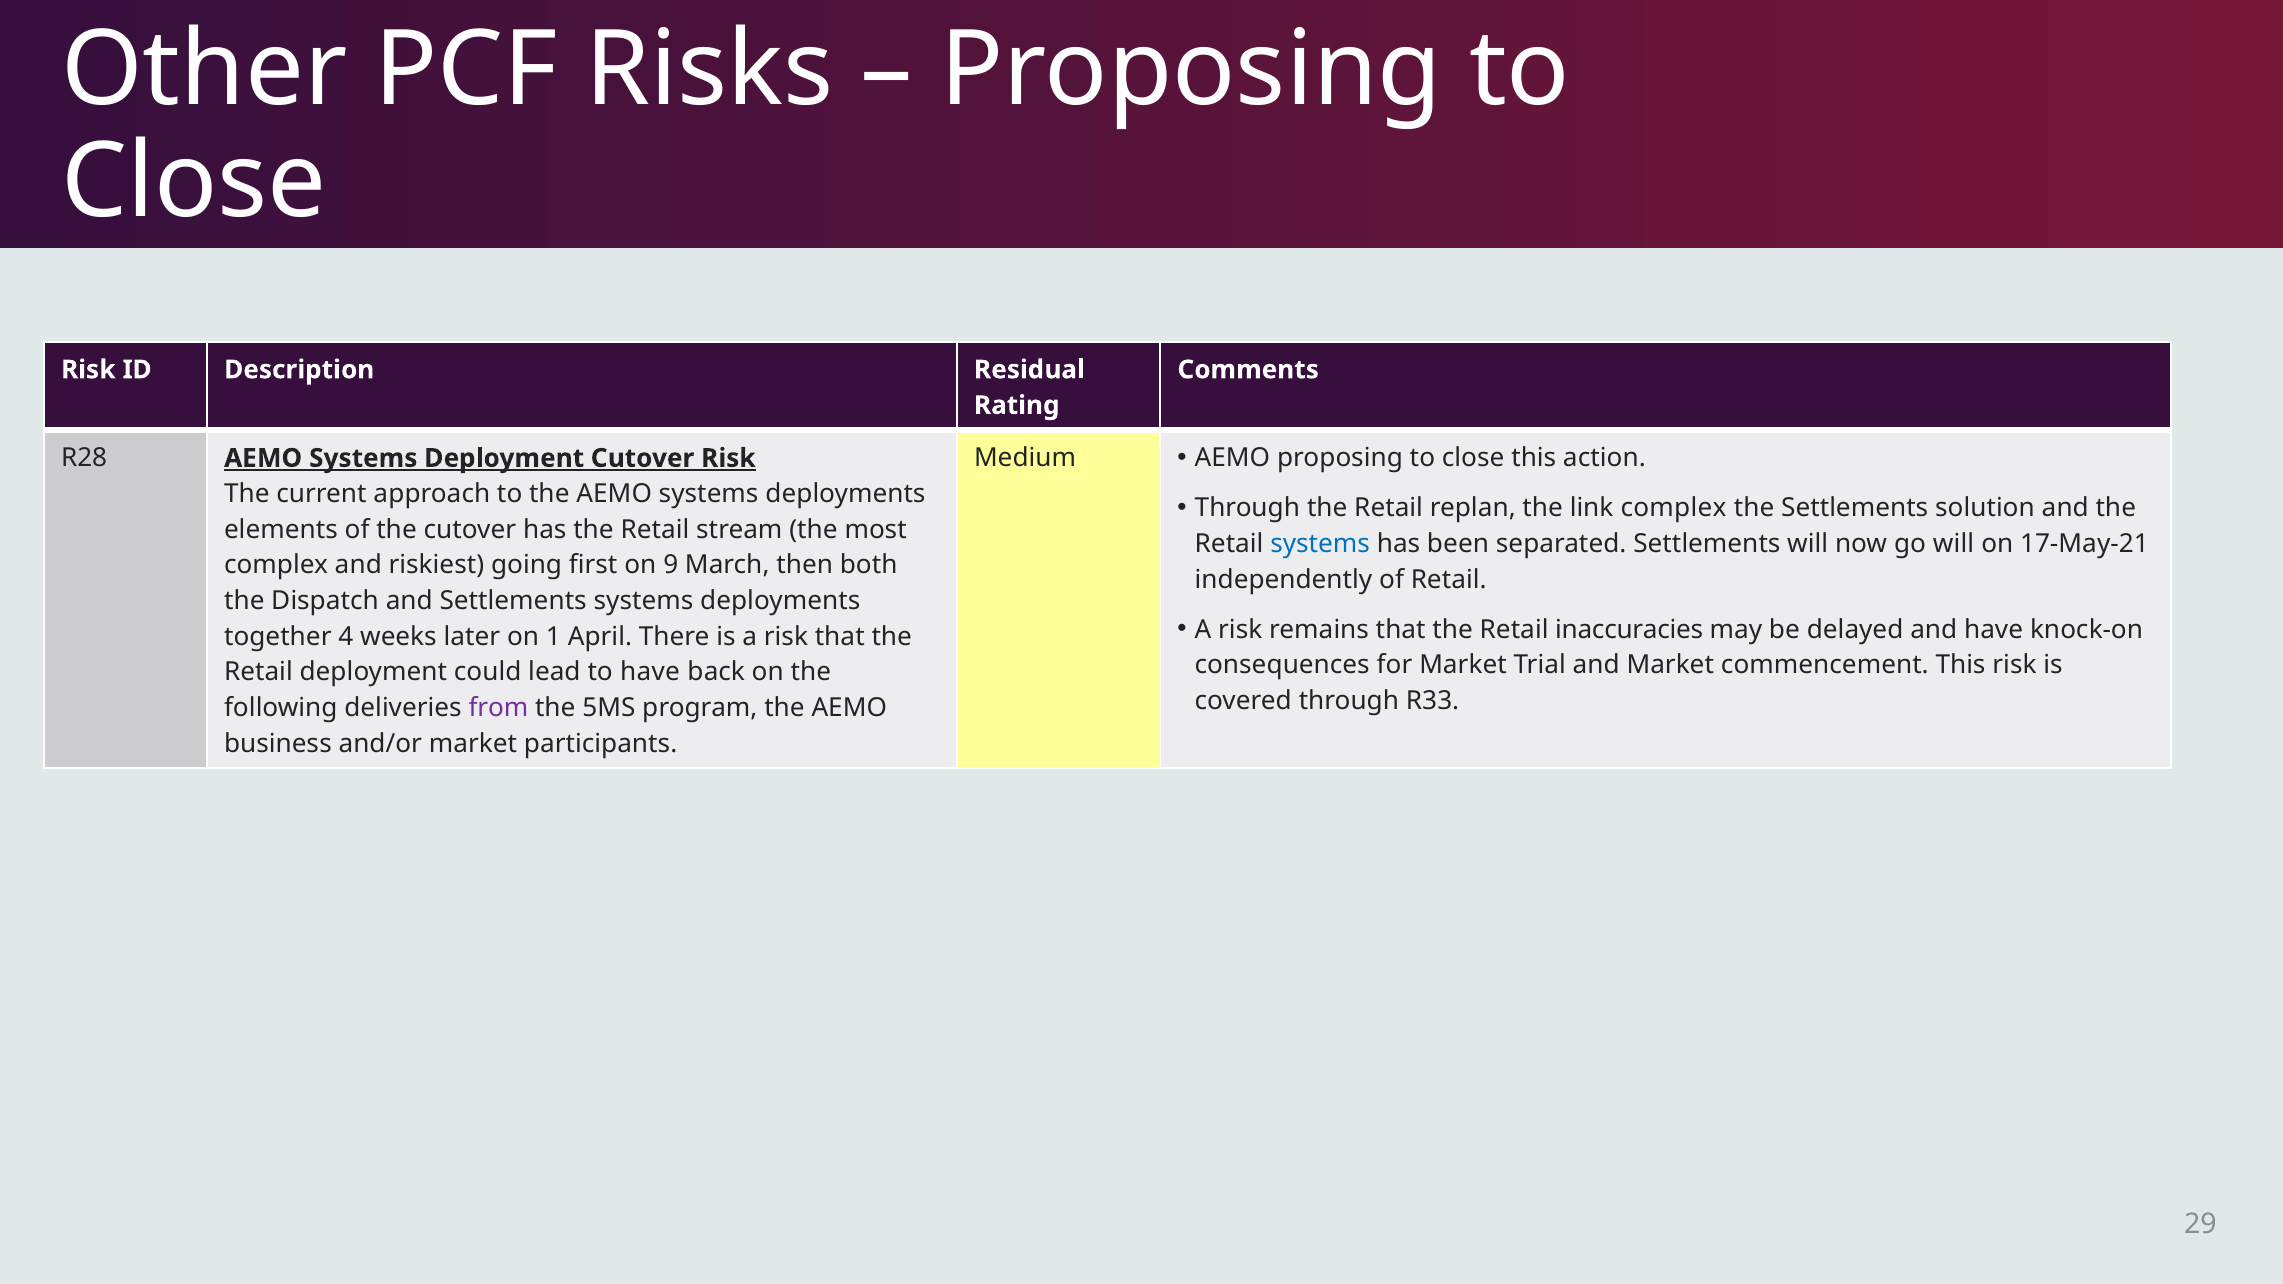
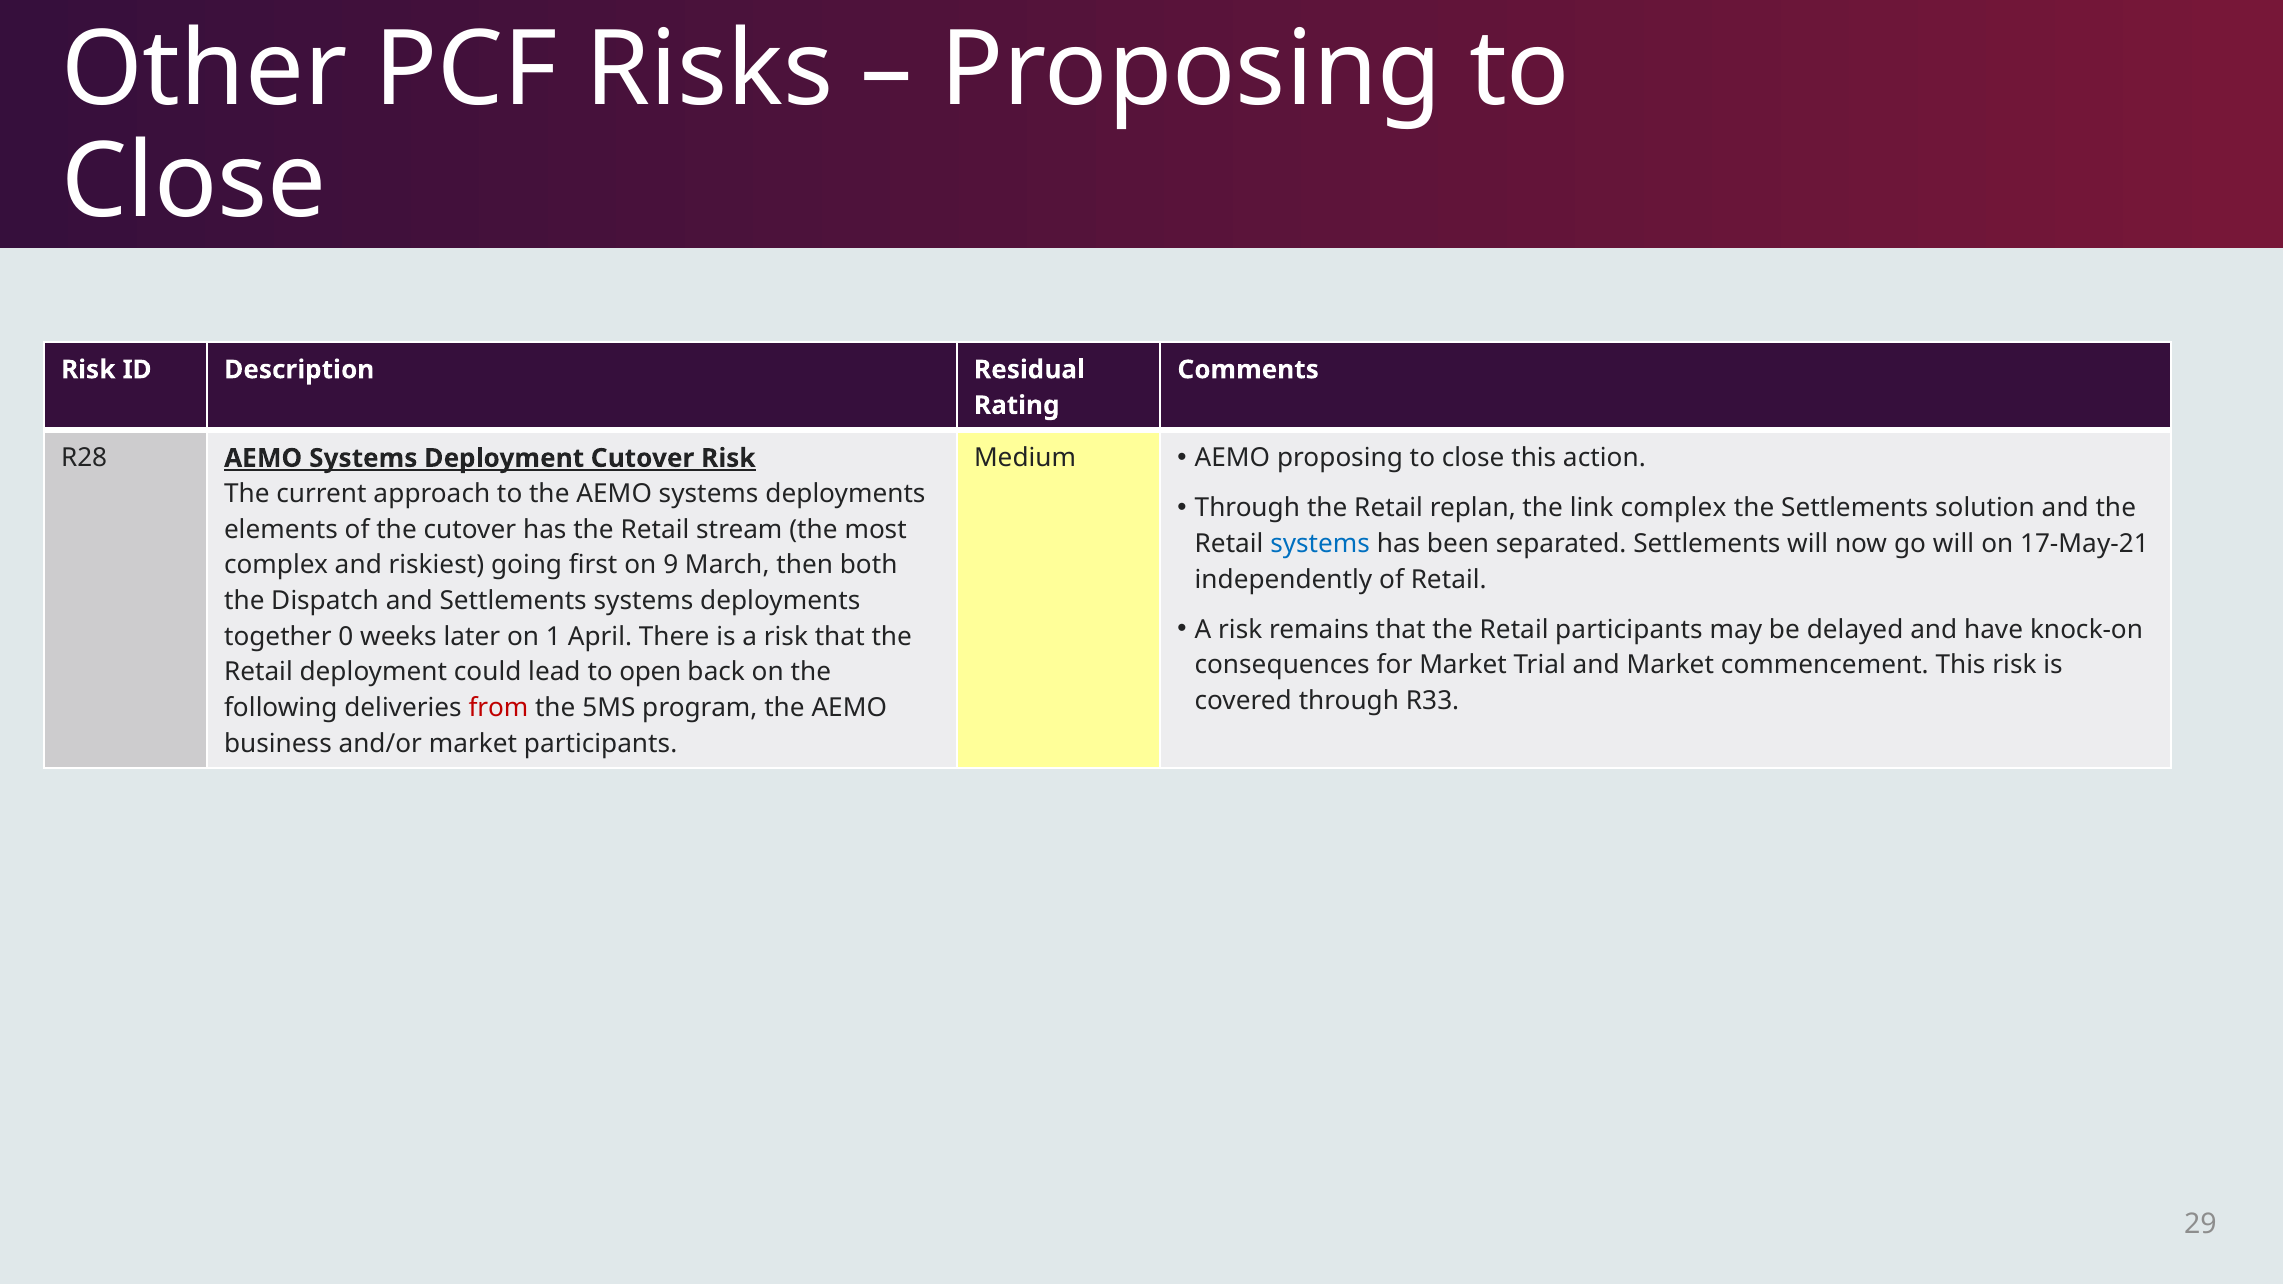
Retail inaccuracies: inaccuracies -> participants (1629, 629)
4: 4 -> 0 (346, 637)
to have: have -> open (650, 672)
from colour: purple -> red (498, 708)
